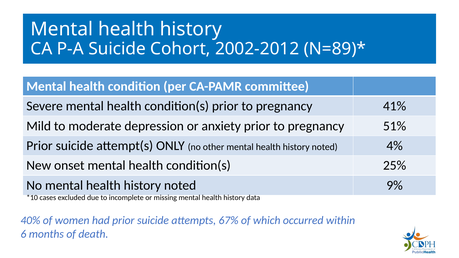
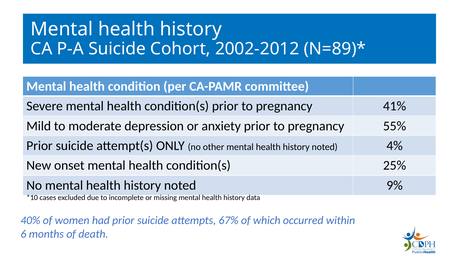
51%: 51% -> 55% (395, 126)
